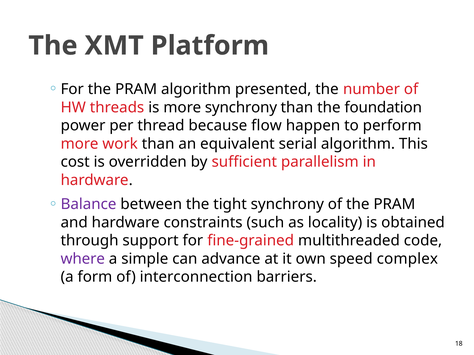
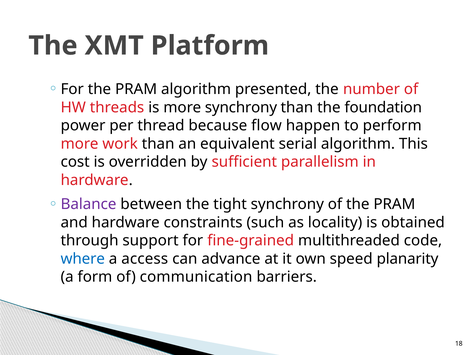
where colour: purple -> blue (83, 259)
simple: simple -> access (145, 259)
complex: complex -> planarity (407, 259)
interconnection: interconnection -> communication (196, 277)
